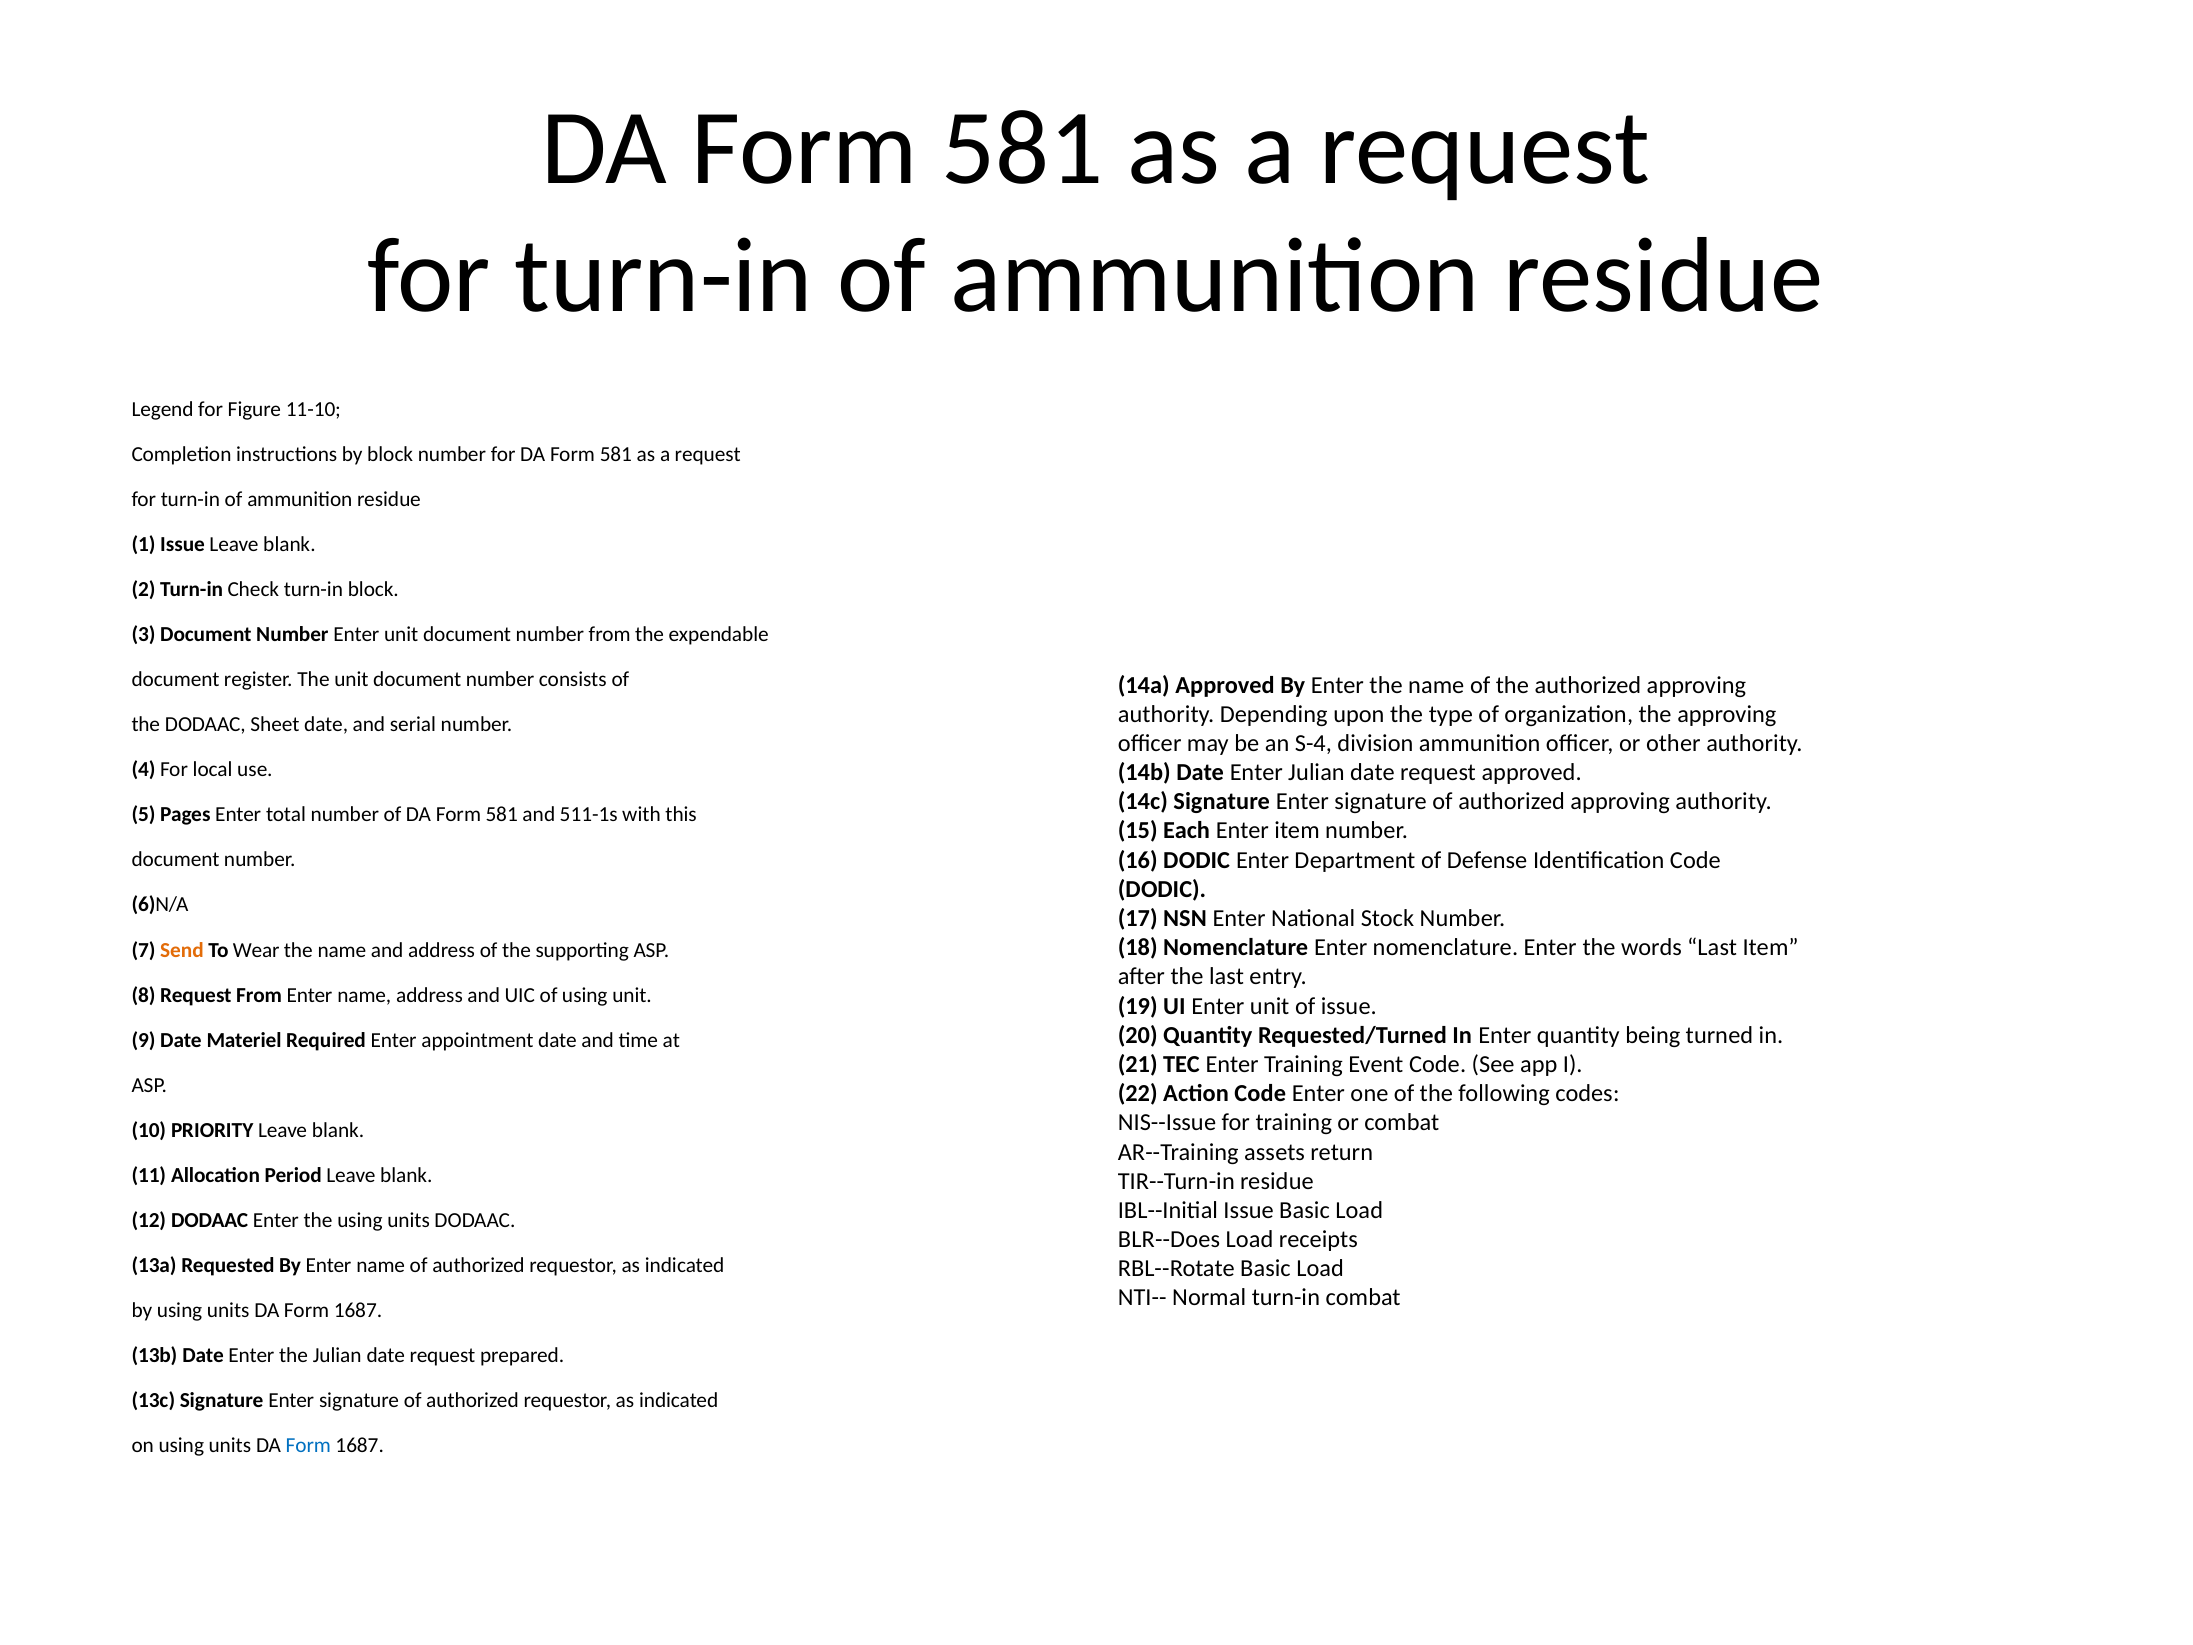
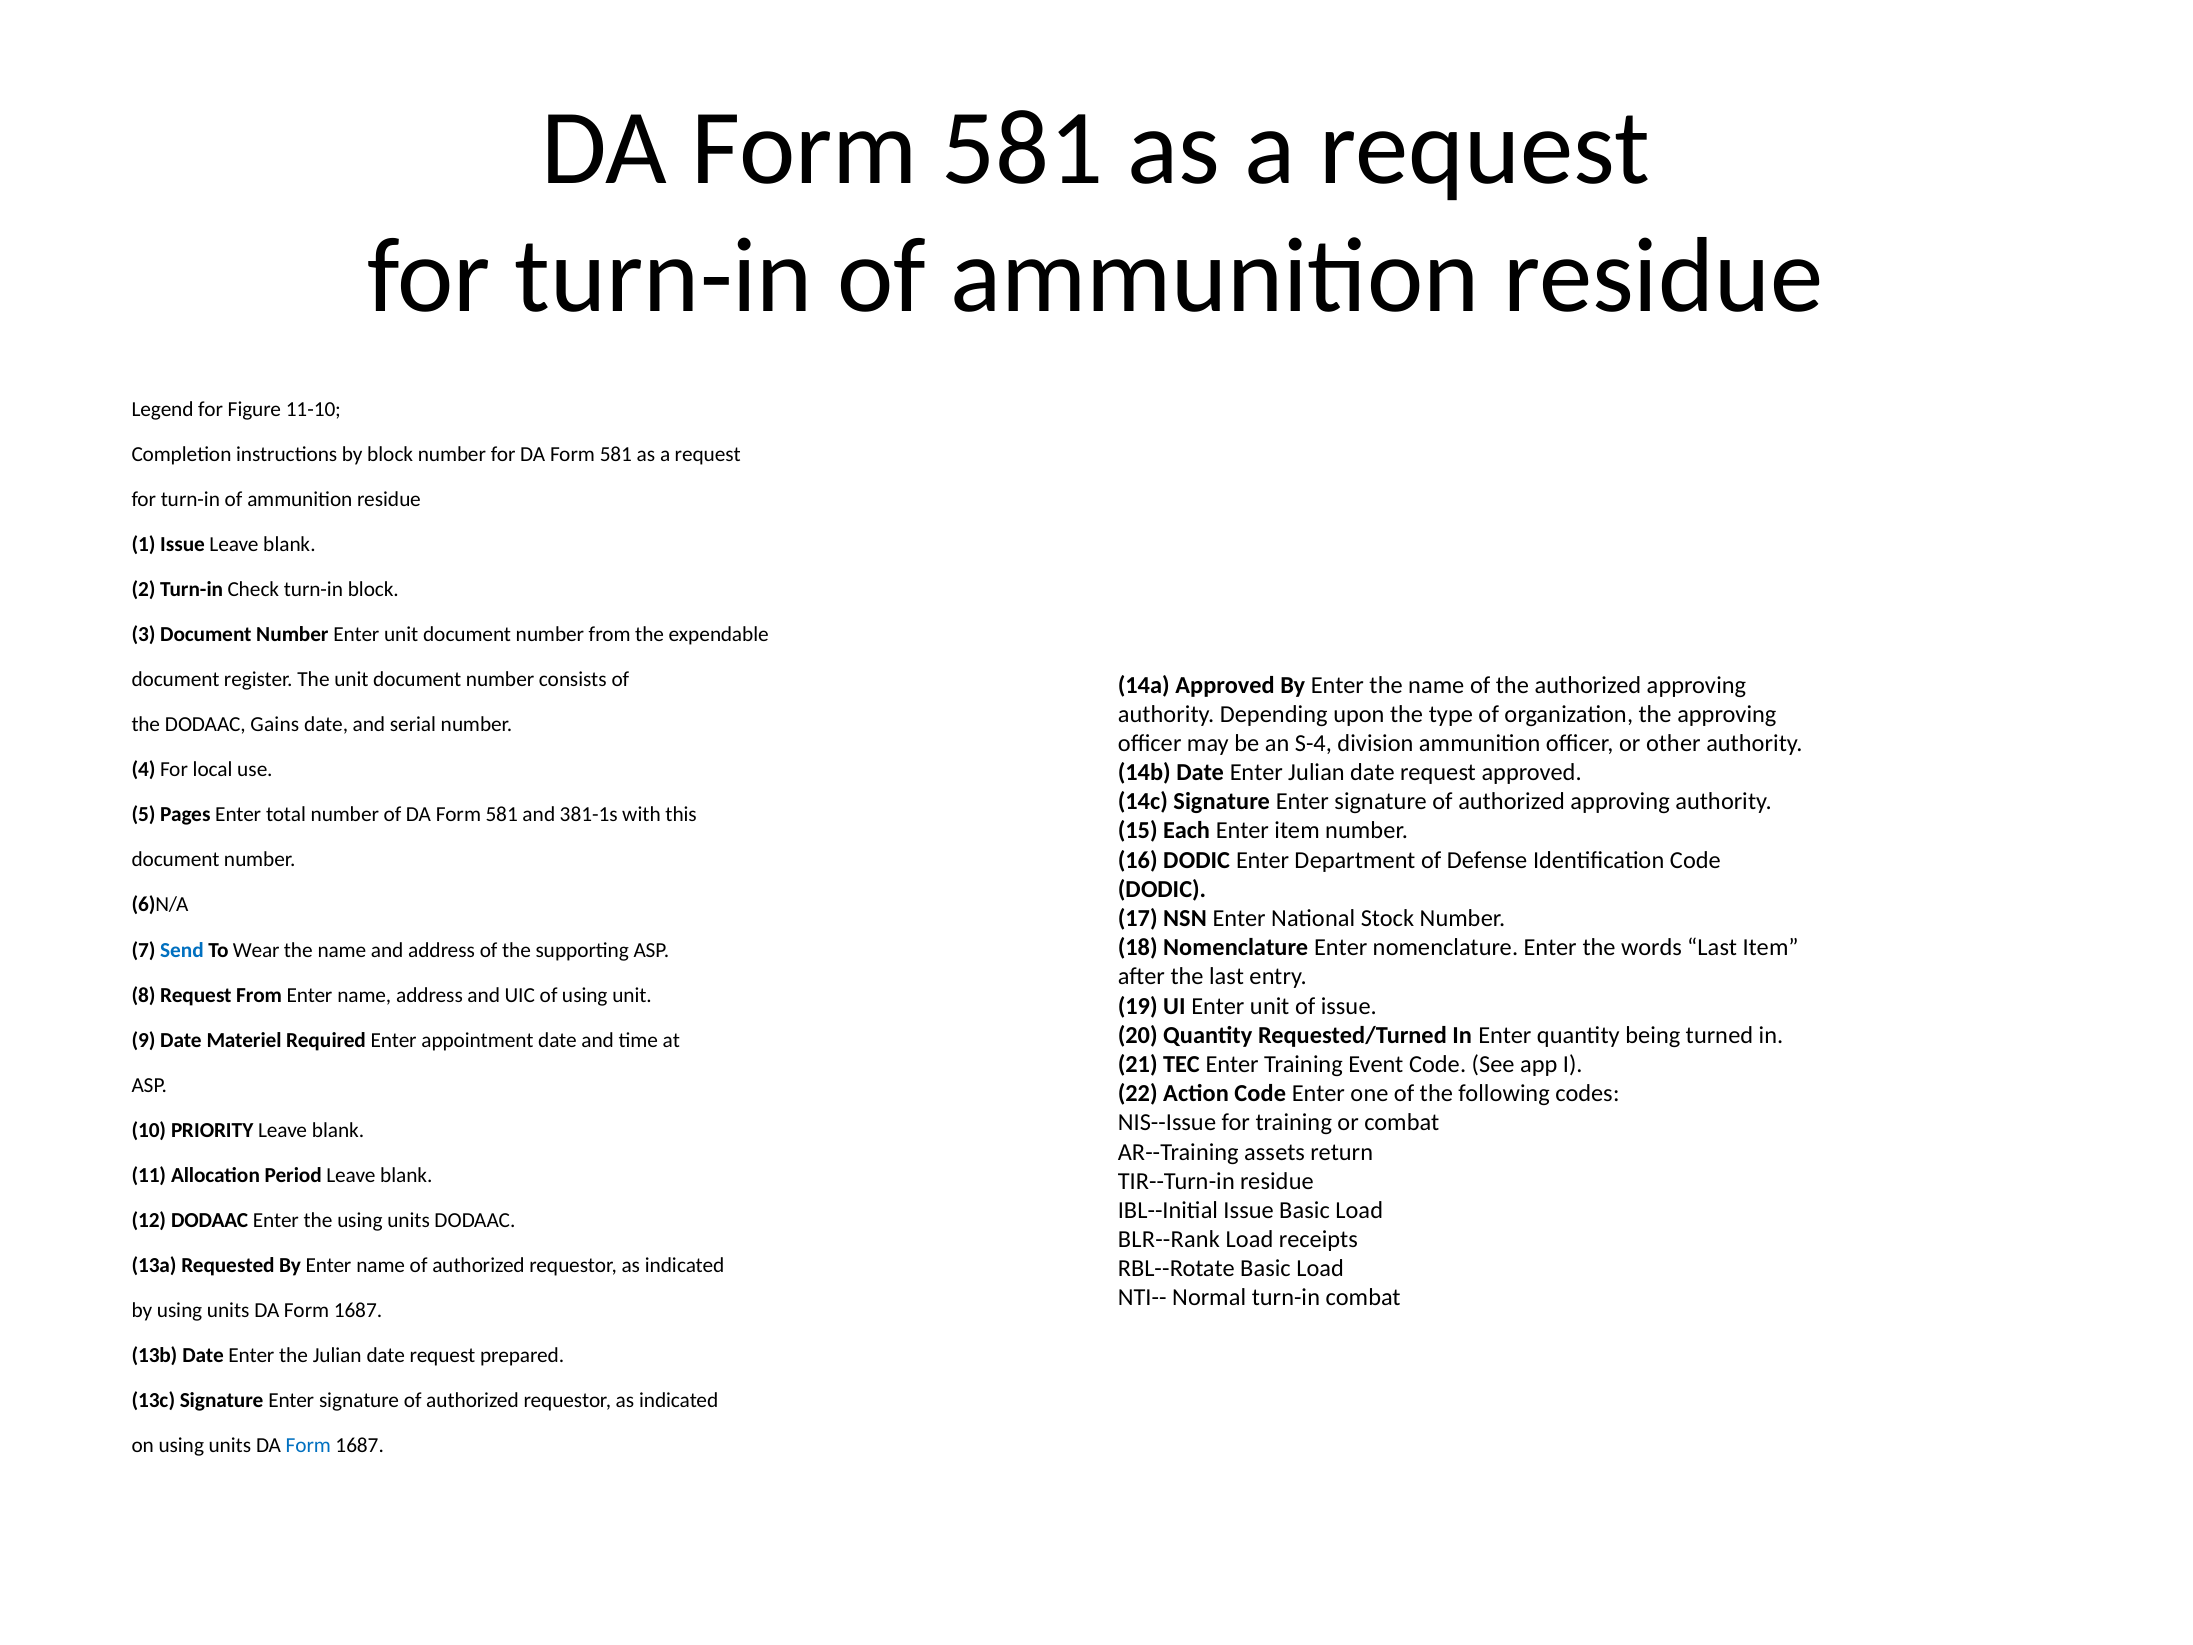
Sheet: Sheet -> Gains (275, 725)
511-1s: 511-1s -> 381-1s (589, 815)
Send colour: orange -> blue (182, 950)
BLR--Does: BLR--Does -> BLR--Rank (1169, 1239)
